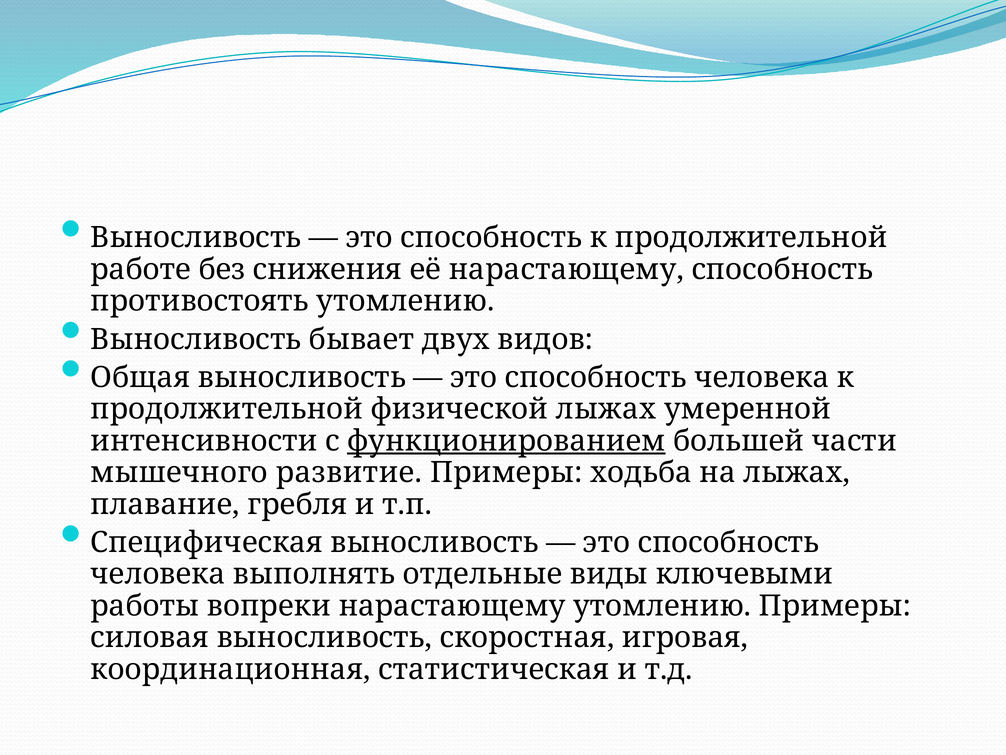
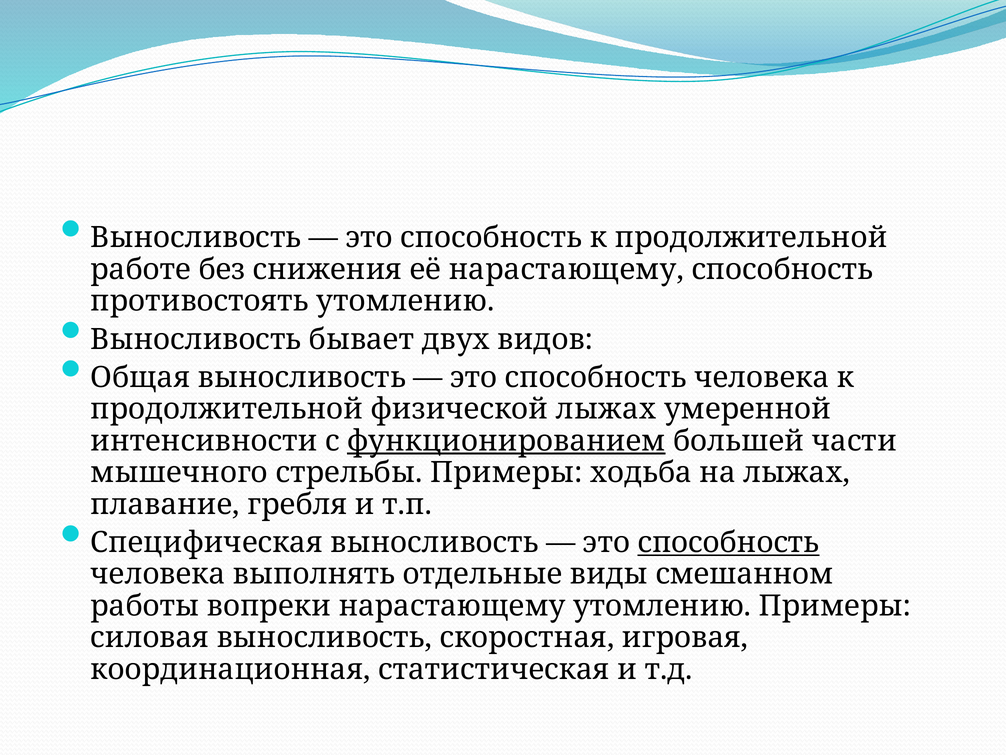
развитие: развитие -> стрельбы (349, 472)
способность underline: none -> present (728, 542)
ключевыми: ключевыми -> смешанном (744, 574)
